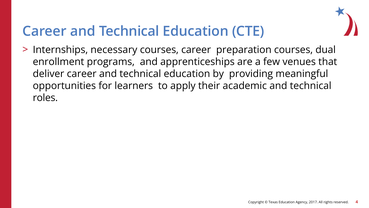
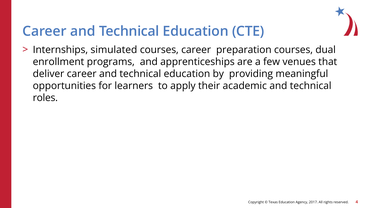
necessary: necessary -> simulated (114, 50)
